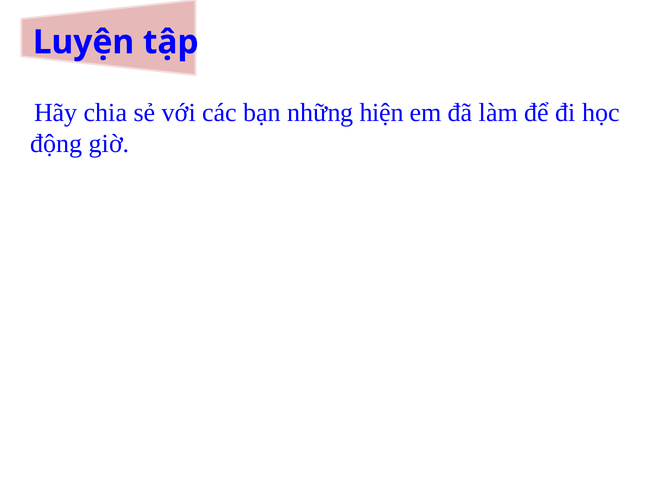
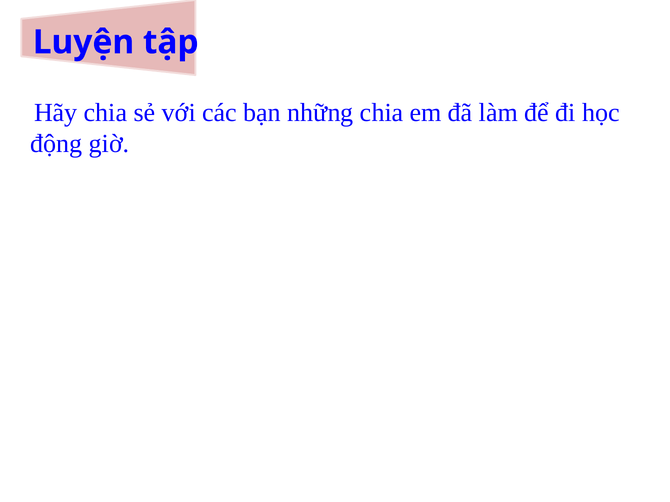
những hiện: hiện -> chia (382, 113)
